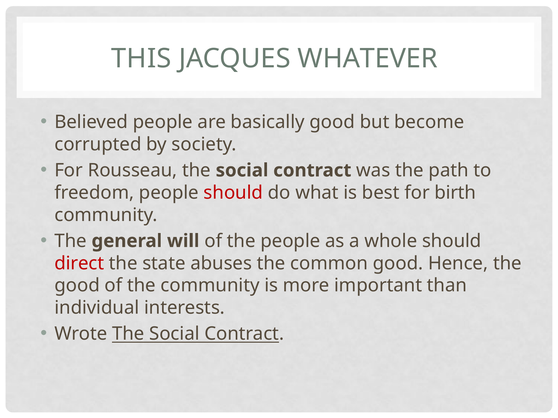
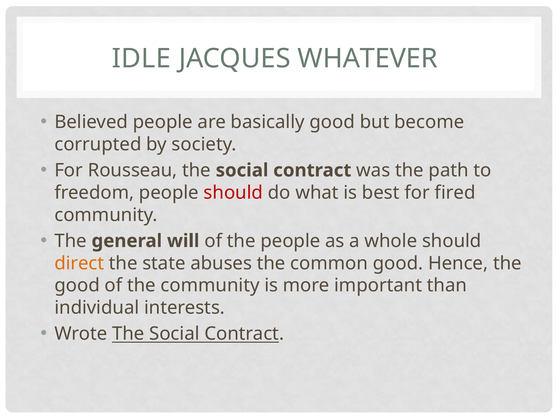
THIS: THIS -> IDLE (141, 59)
birth: birth -> fired (455, 193)
direct colour: red -> orange (79, 264)
